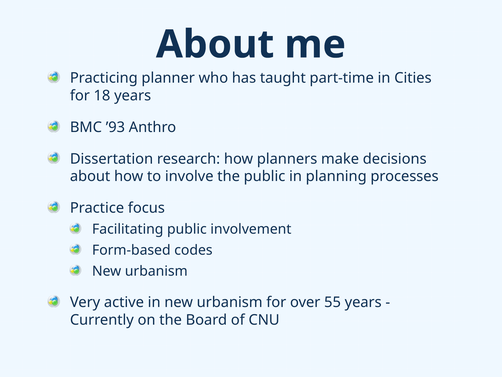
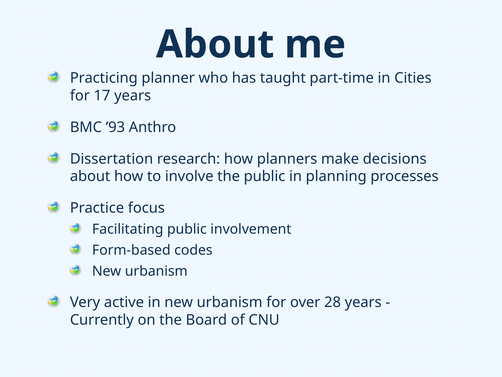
18: 18 -> 17 (102, 96)
55: 55 -> 28 (333, 302)
